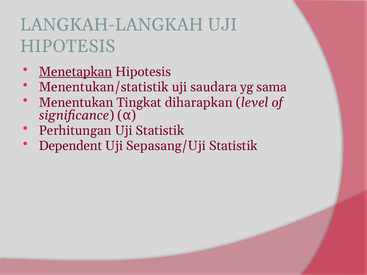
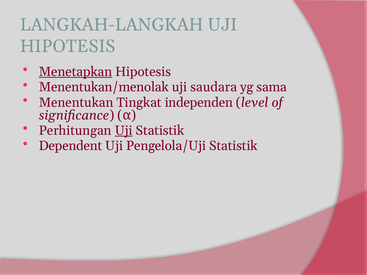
Menentukan/statistik: Menentukan/statistik -> Menentukan/menolak (104, 87)
diharapkan: diharapkan -> independen (199, 103)
Uji underline: none -> present (124, 131)
Sepasang/Uji: Sepasang/Uji -> Pengelola/Uji (166, 146)
